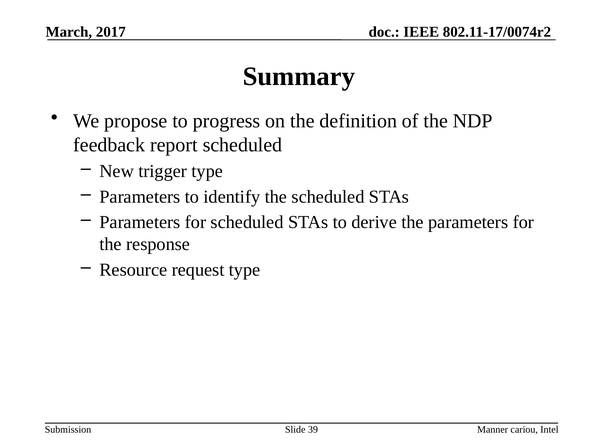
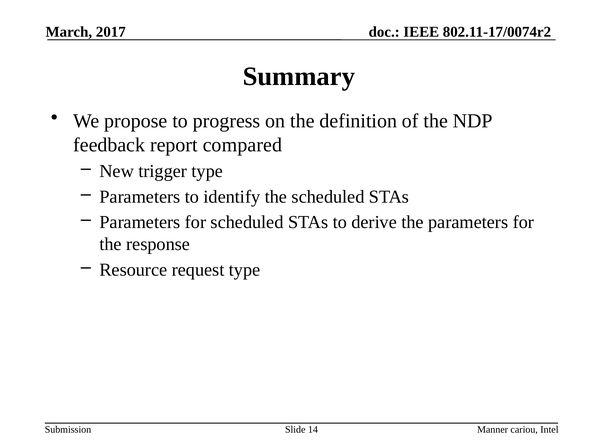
report scheduled: scheduled -> compared (242, 145)
39: 39 -> 14 (313, 430)
